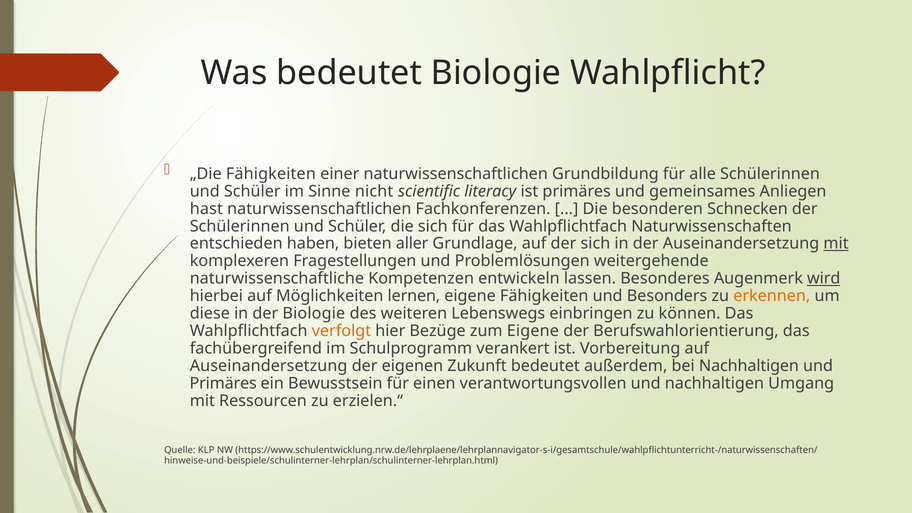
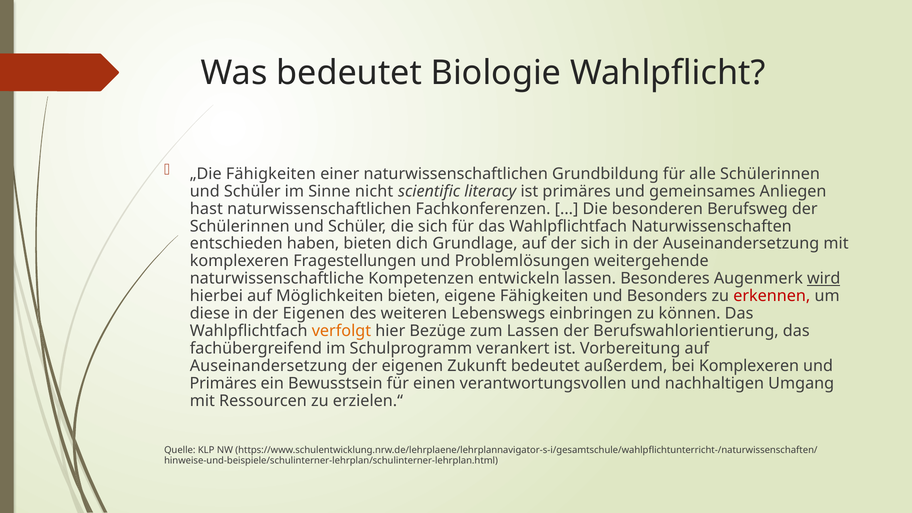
Schnecken: Schnecken -> Berufsweg (747, 209)
aller: aller -> dich (412, 244)
mit underline: present -> none (836, 244)
Möglichkeiten lernen: lernen -> bieten (414, 296)
erkennen colour: orange -> red (772, 296)
in der Biologie: Biologie -> Eigenen (314, 313)
zum Eigene: Eigene -> Lassen (533, 331)
bei Nachhaltigen: Nachhaltigen -> Komplexeren (749, 366)
